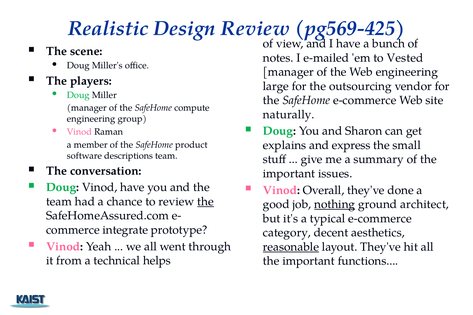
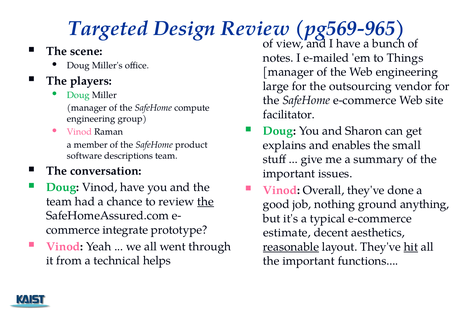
Realistic: Realistic -> Targeted (108, 29)
pg569-425: pg569-425 -> pg569-965 (350, 29)
Vested: Vested -> Things (405, 58)
naturally: naturally -> facilitator (289, 115)
express: express -> enables (351, 145)
nothing underline: present -> none (335, 205)
architect: architect -> anything (425, 205)
category: category -> estimate (287, 233)
hit underline: none -> present (411, 247)
